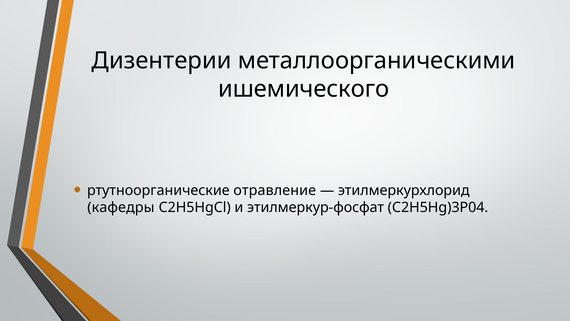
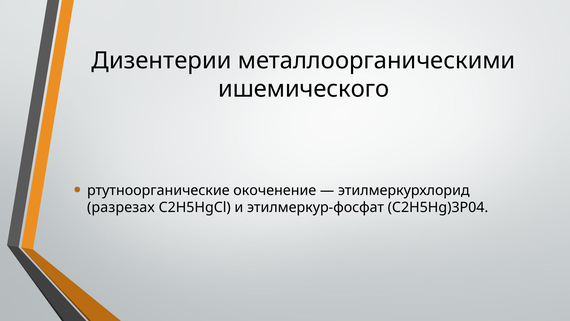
отравление: отравление -> окоченение (275, 190)
кафедры: кафедры -> разрезах (121, 207)
